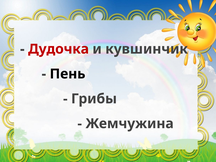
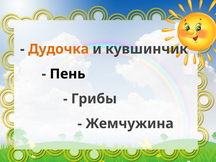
Дудочка colour: red -> orange (59, 49)
